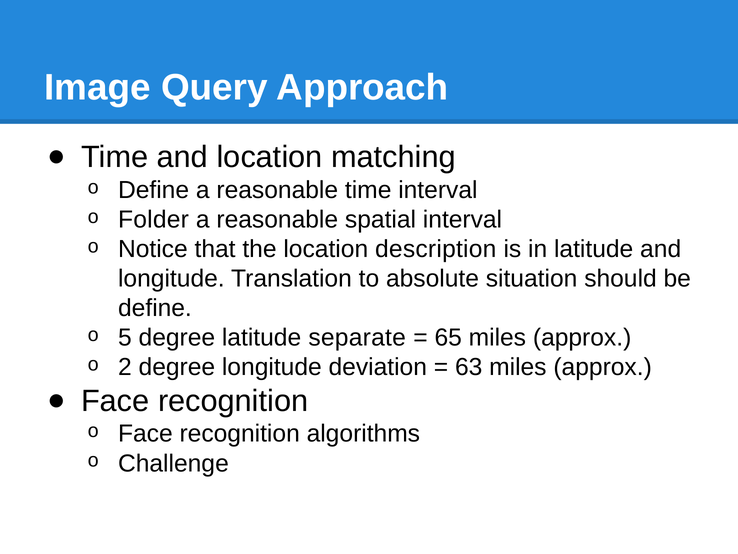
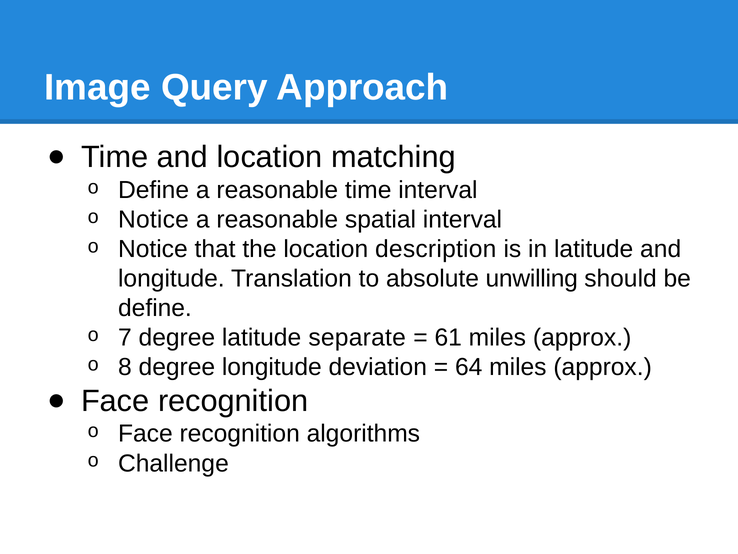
Folder: Folder -> Notice (153, 219)
situation: situation -> unwilling (532, 278)
5: 5 -> 7 (125, 338)
65: 65 -> 61 (448, 338)
2: 2 -> 8 (125, 367)
63: 63 -> 64 (469, 367)
